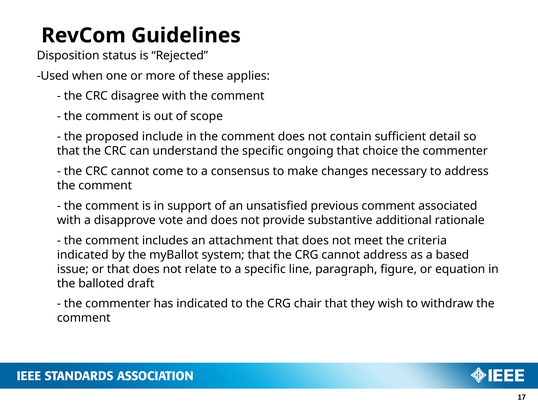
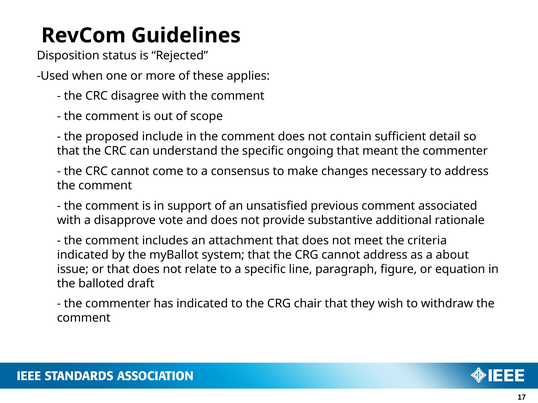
choice: choice -> meant (380, 151)
based: based -> about (452, 255)
